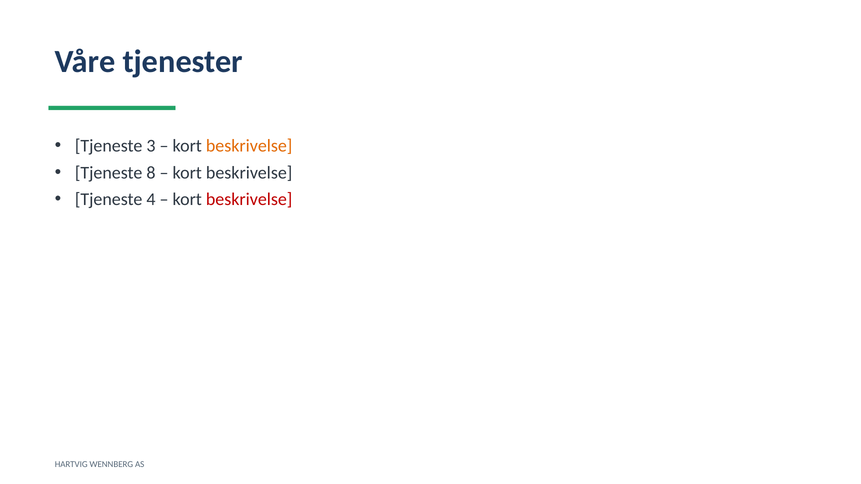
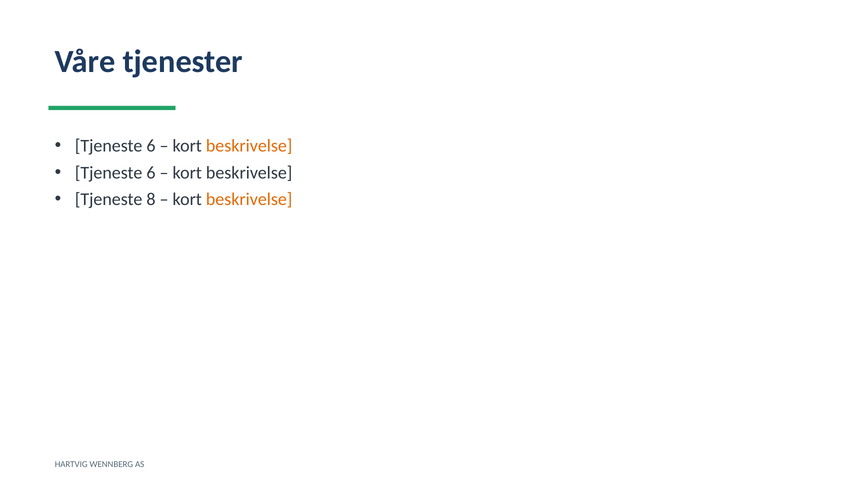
3: 3 -> 6 (151, 146)
8: 8 -> 6 (151, 173)
4: 4 -> 8 (151, 200)
beskrivelse colour: red -> orange (249, 200)
